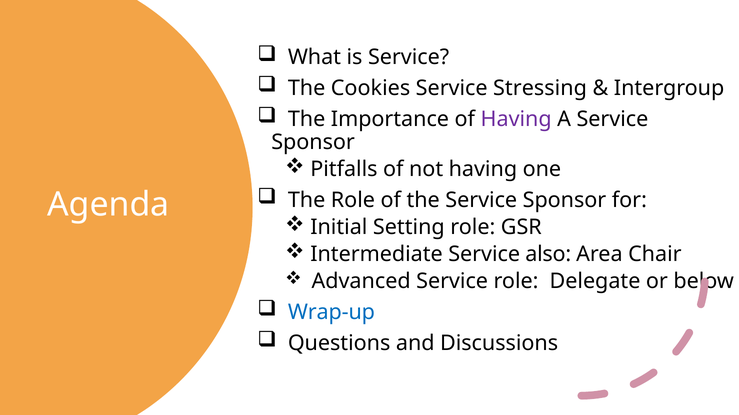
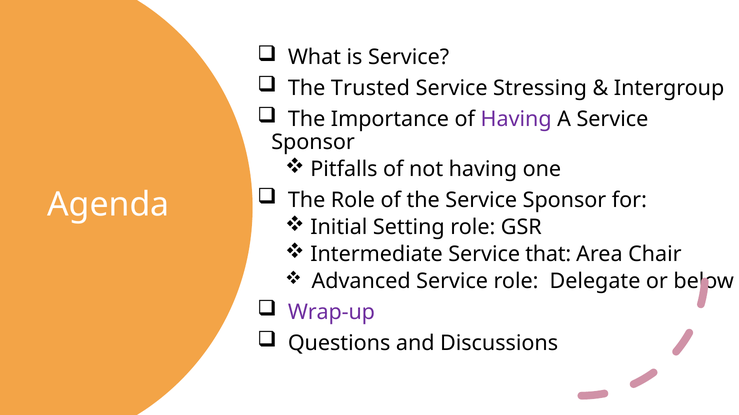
Cookies: Cookies -> Trusted (370, 88)
also: also -> that (548, 255)
Wrap-up colour: blue -> purple (331, 313)
